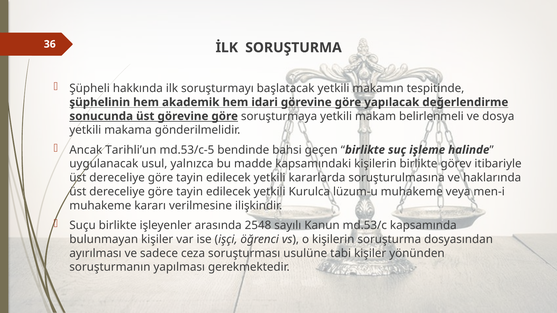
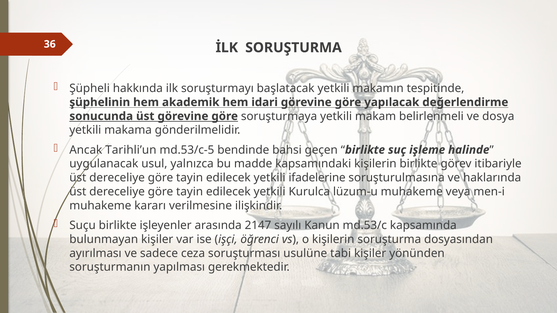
kararlarda: kararlarda -> ifadelerine (317, 178)
2548: 2548 -> 2147 (258, 226)
